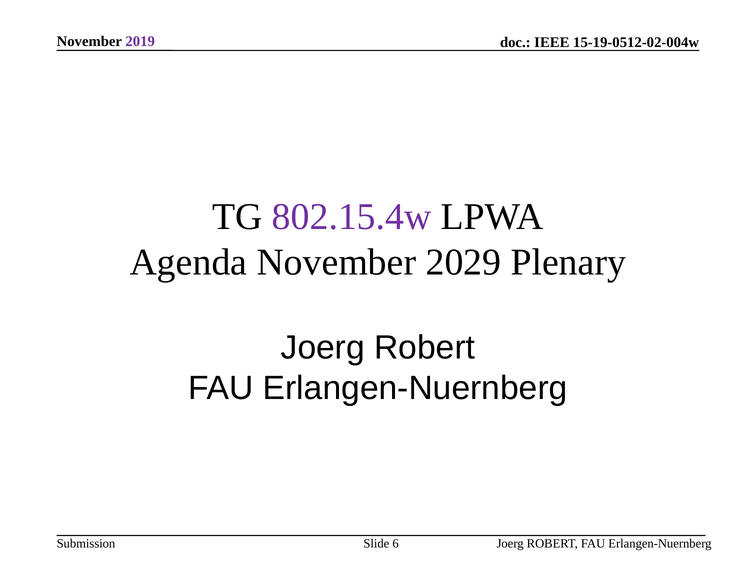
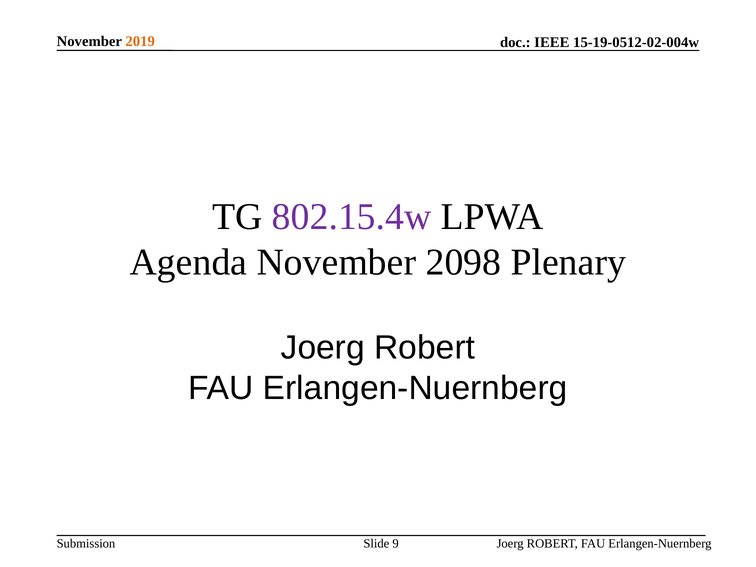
2019 colour: purple -> orange (140, 41)
2029: 2029 -> 2098 (463, 262)
6: 6 -> 9 (396, 544)
